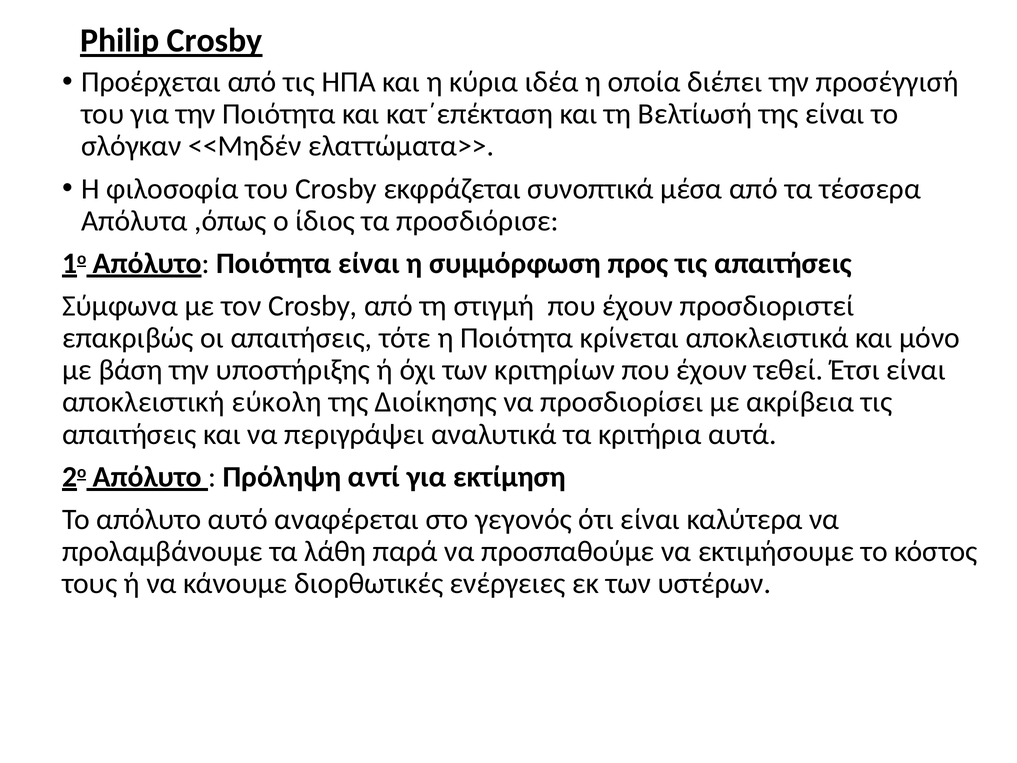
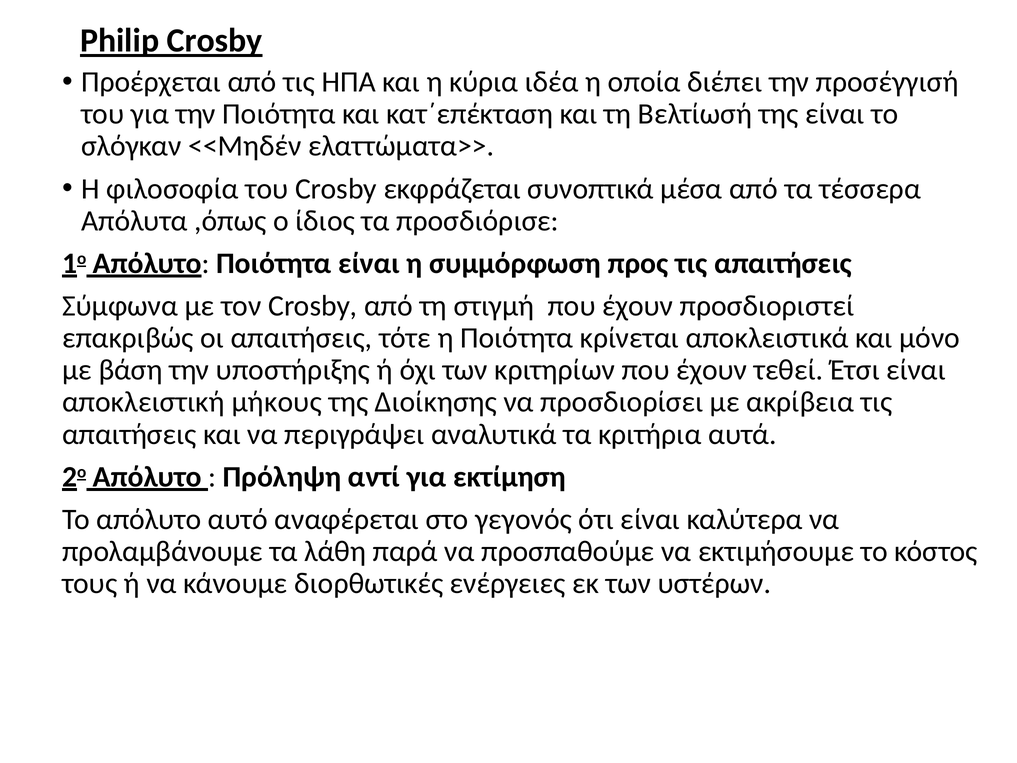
εύκολη: εύκολη -> μήκους (277, 402)
